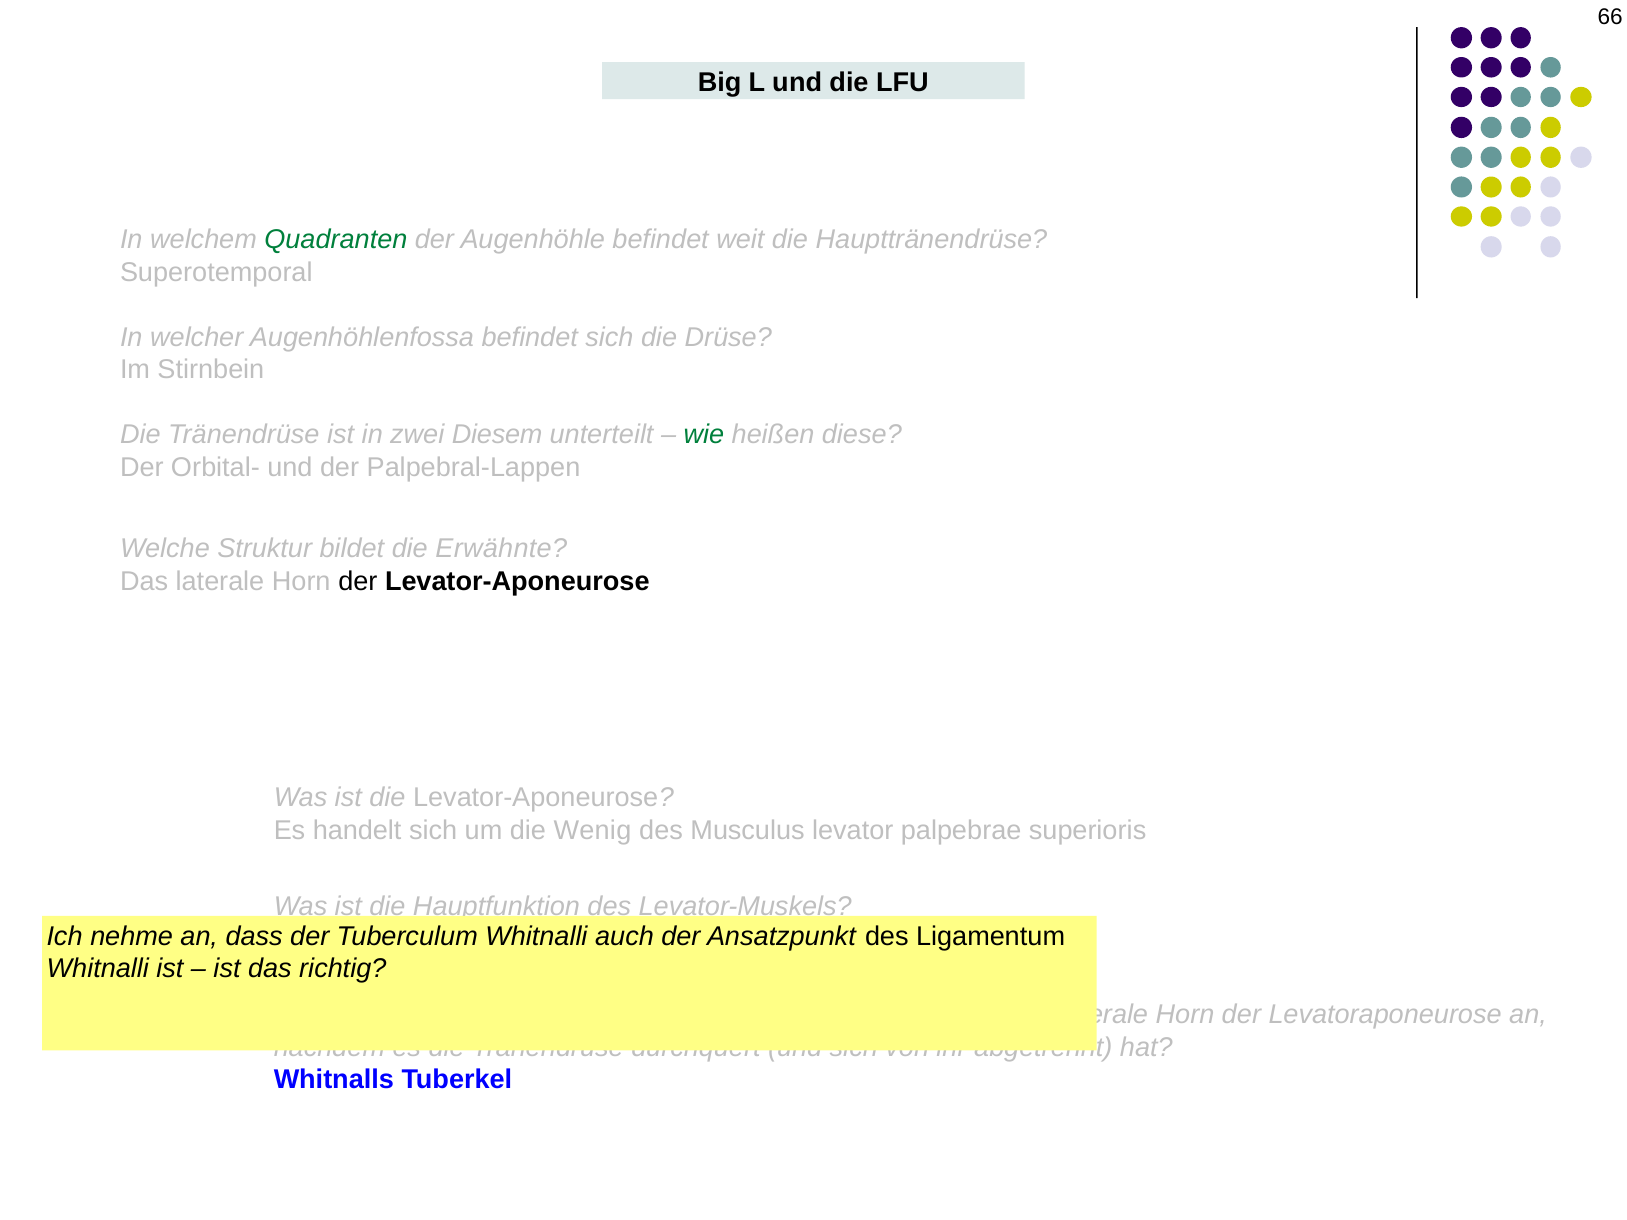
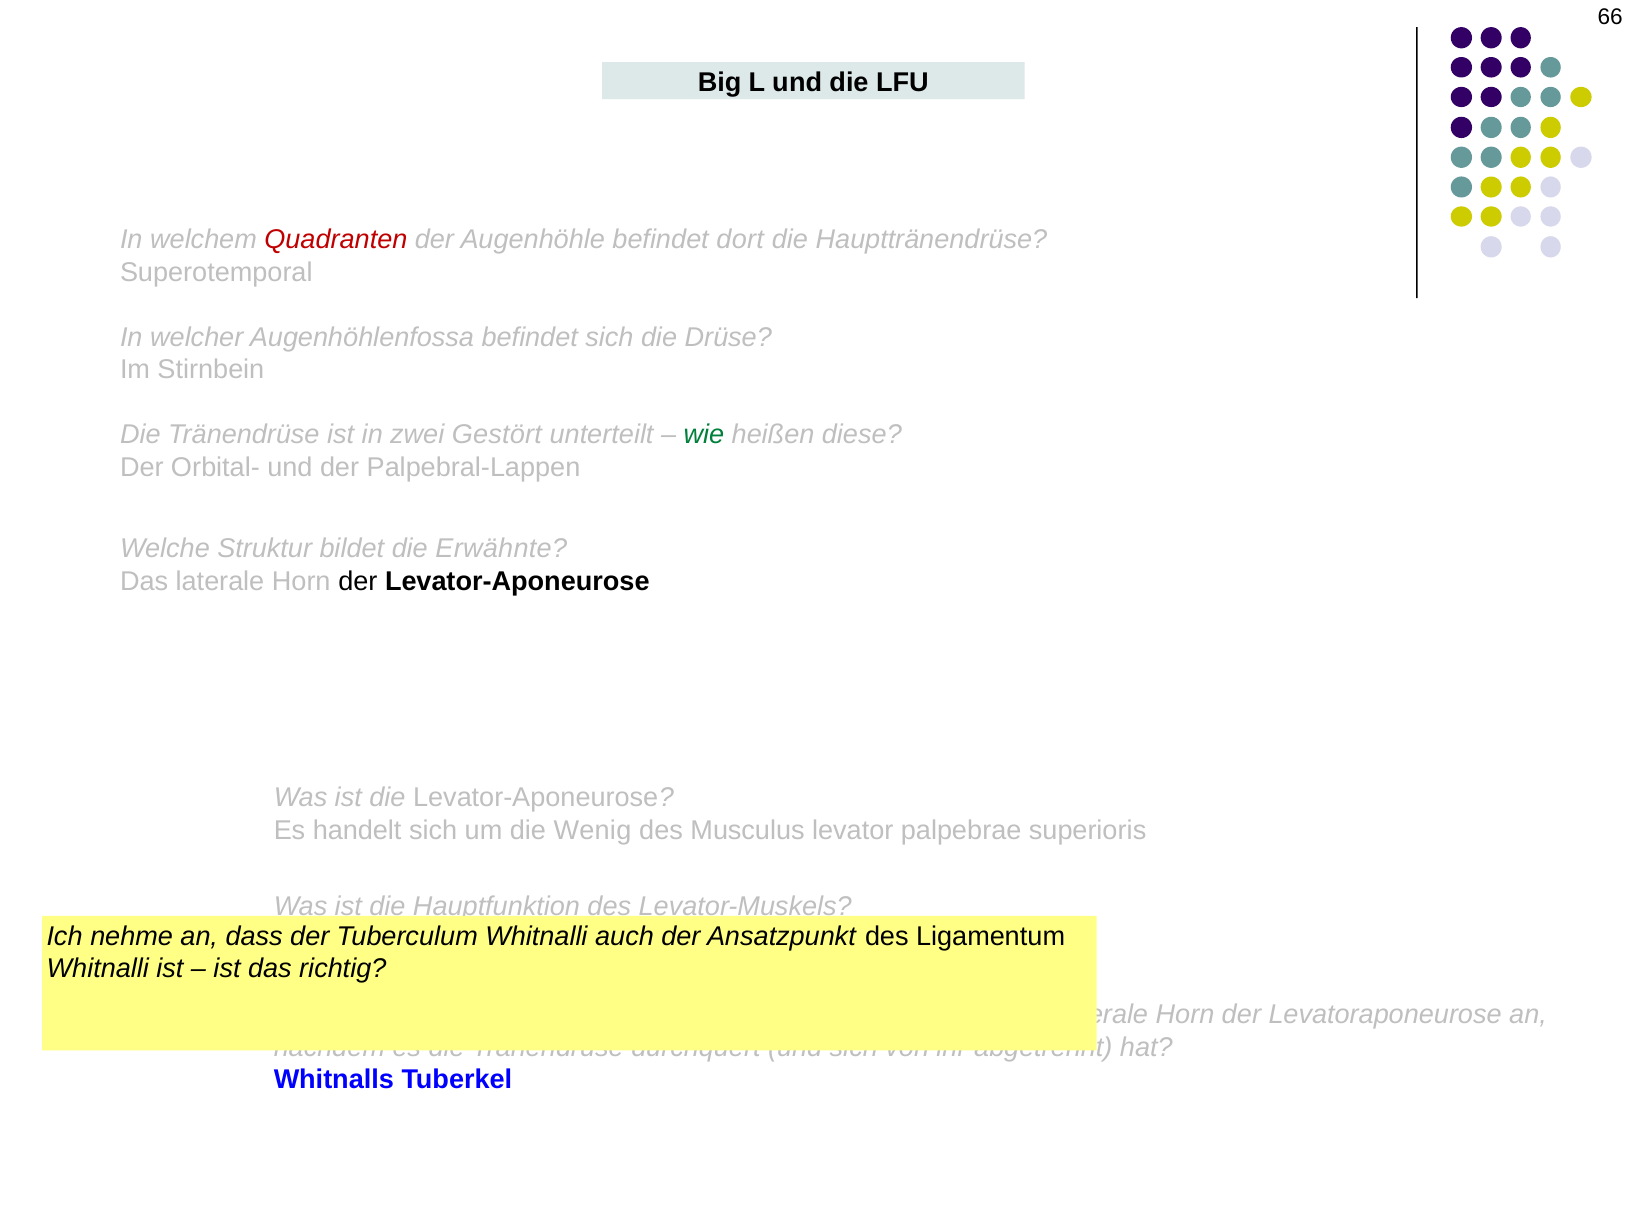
Quadranten colour: green -> red (336, 240)
weit: weit -> dort (740, 240)
Diesem: Diesem -> Gestört (497, 435)
